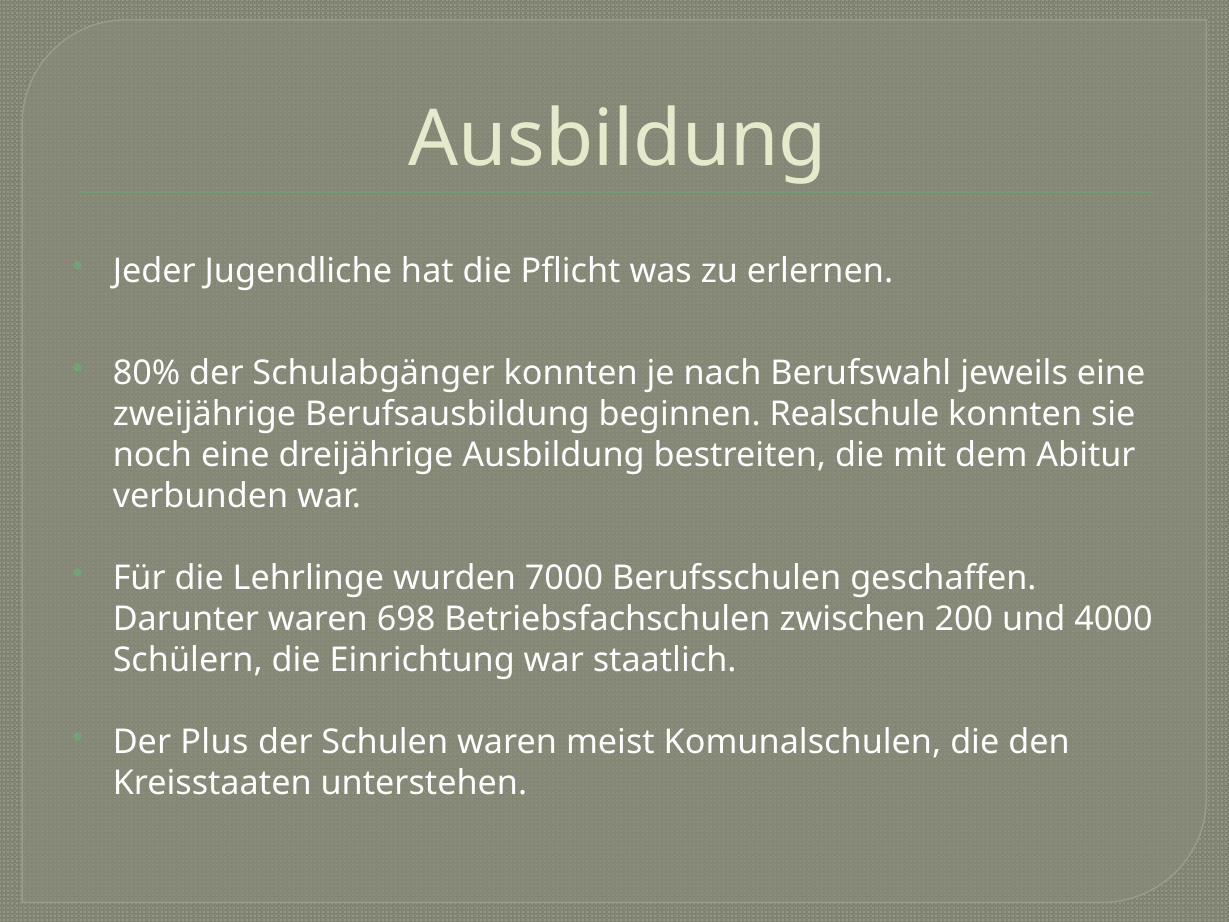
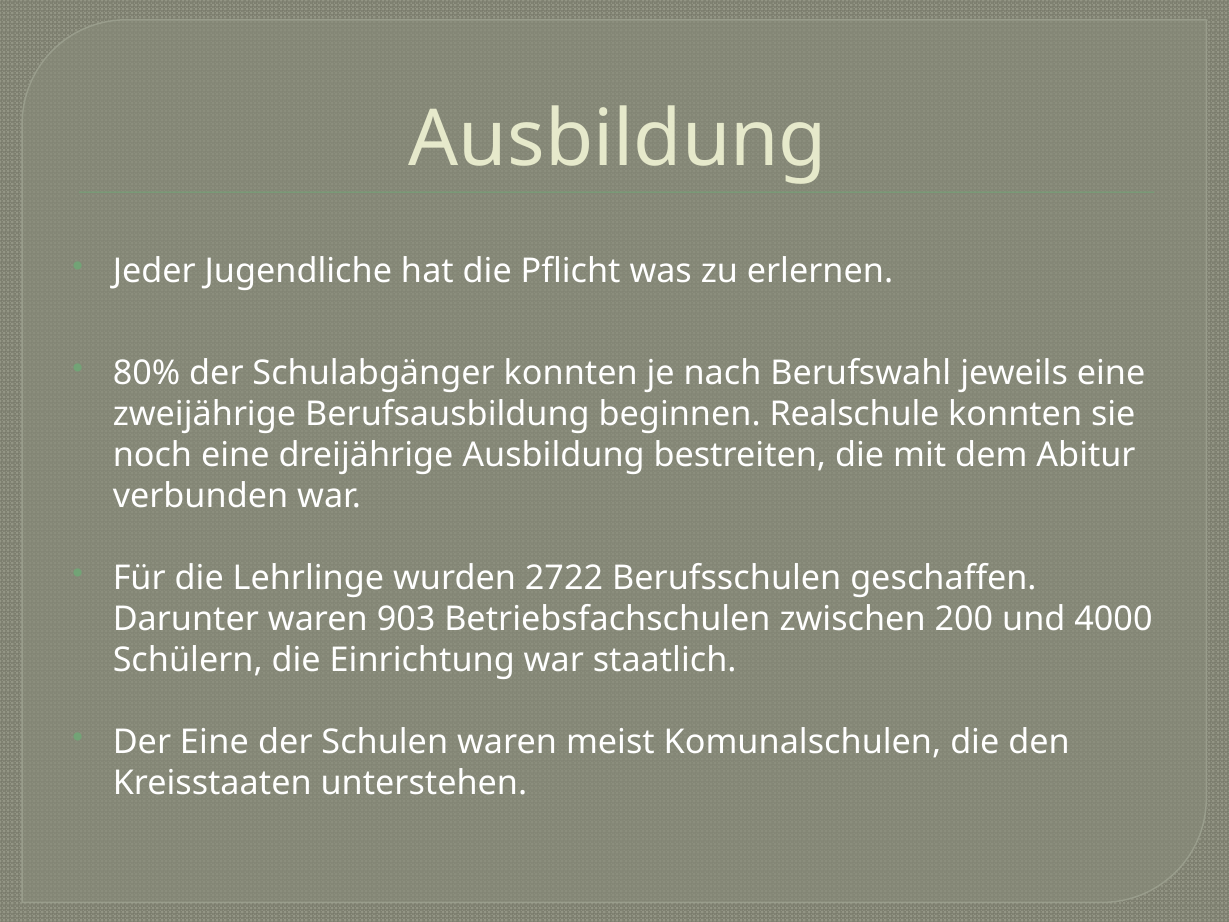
7000: 7000 -> 2722 (564, 578)
698: 698 -> 903 (406, 619)
Der Plus: Plus -> Eine (214, 742)
